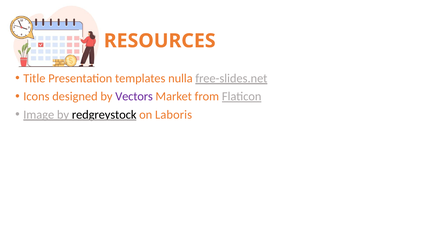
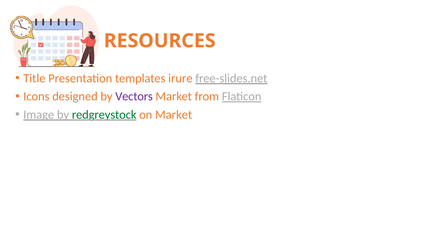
nulla: nulla -> irure (180, 78)
redgreystock colour: black -> green (104, 114)
on Laboris: Laboris -> Market (174, 114)
